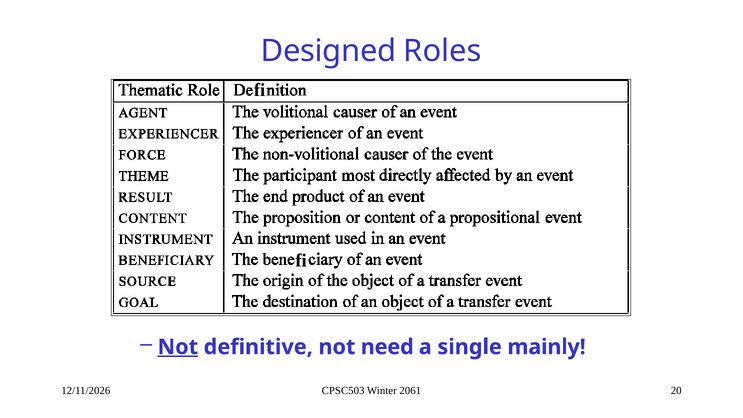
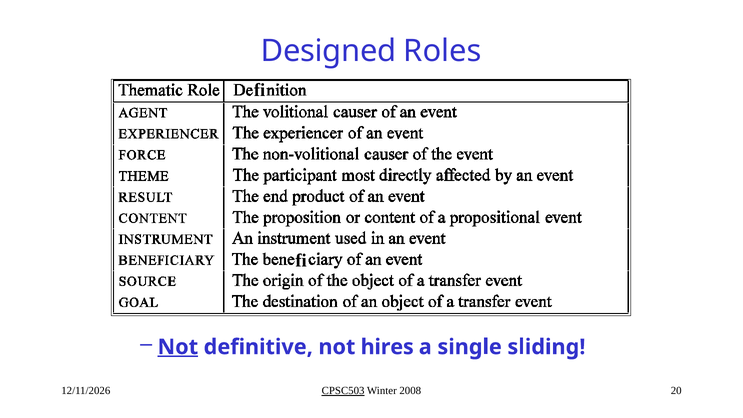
need: need -> hires (387, 347)
mainly: mainly -> sliding (546, 347)
CPSC503 underline: none -> present (343, 391)
2061: 2061 -> 2008 (410, 391)
